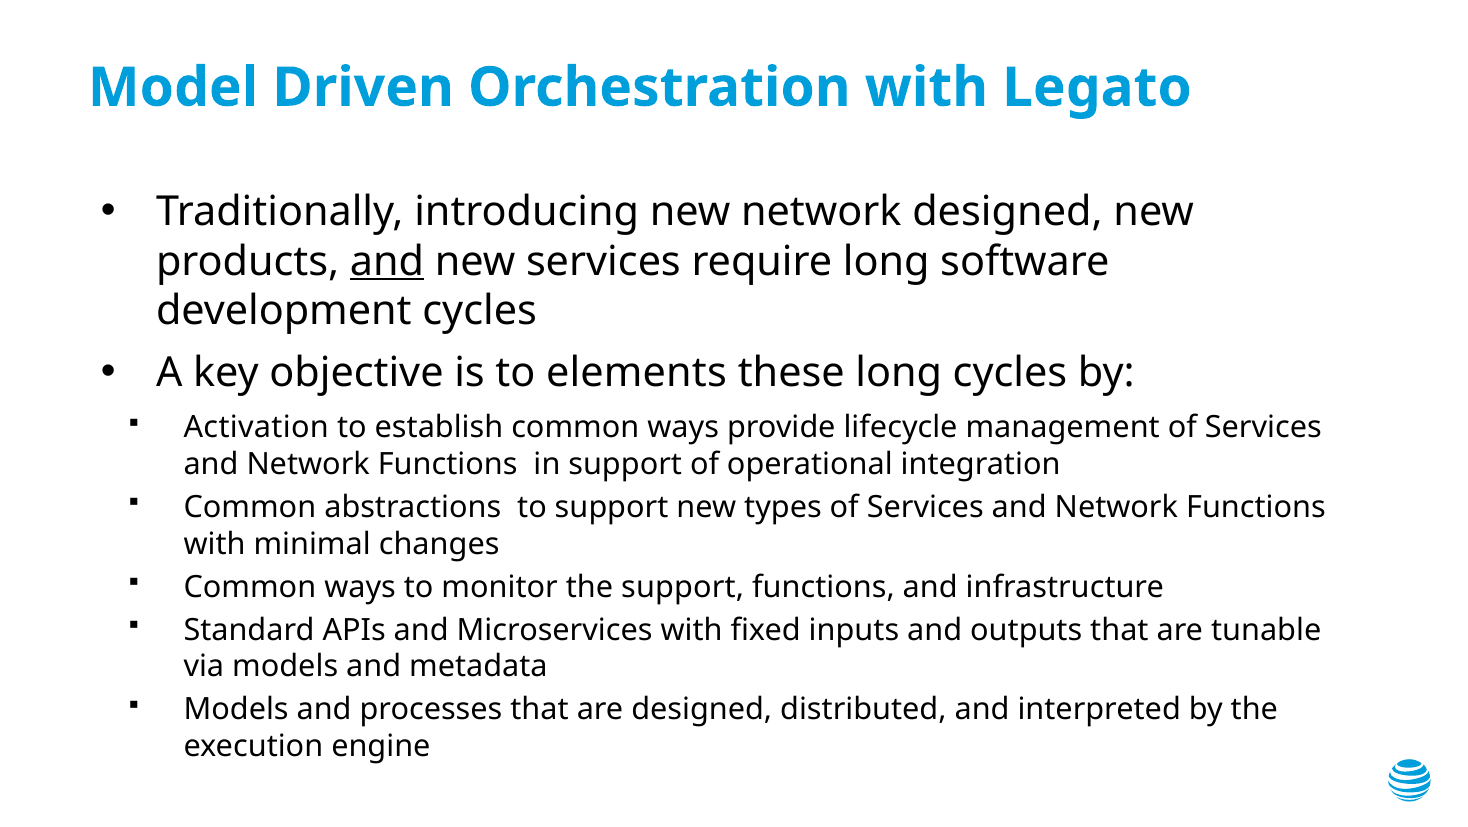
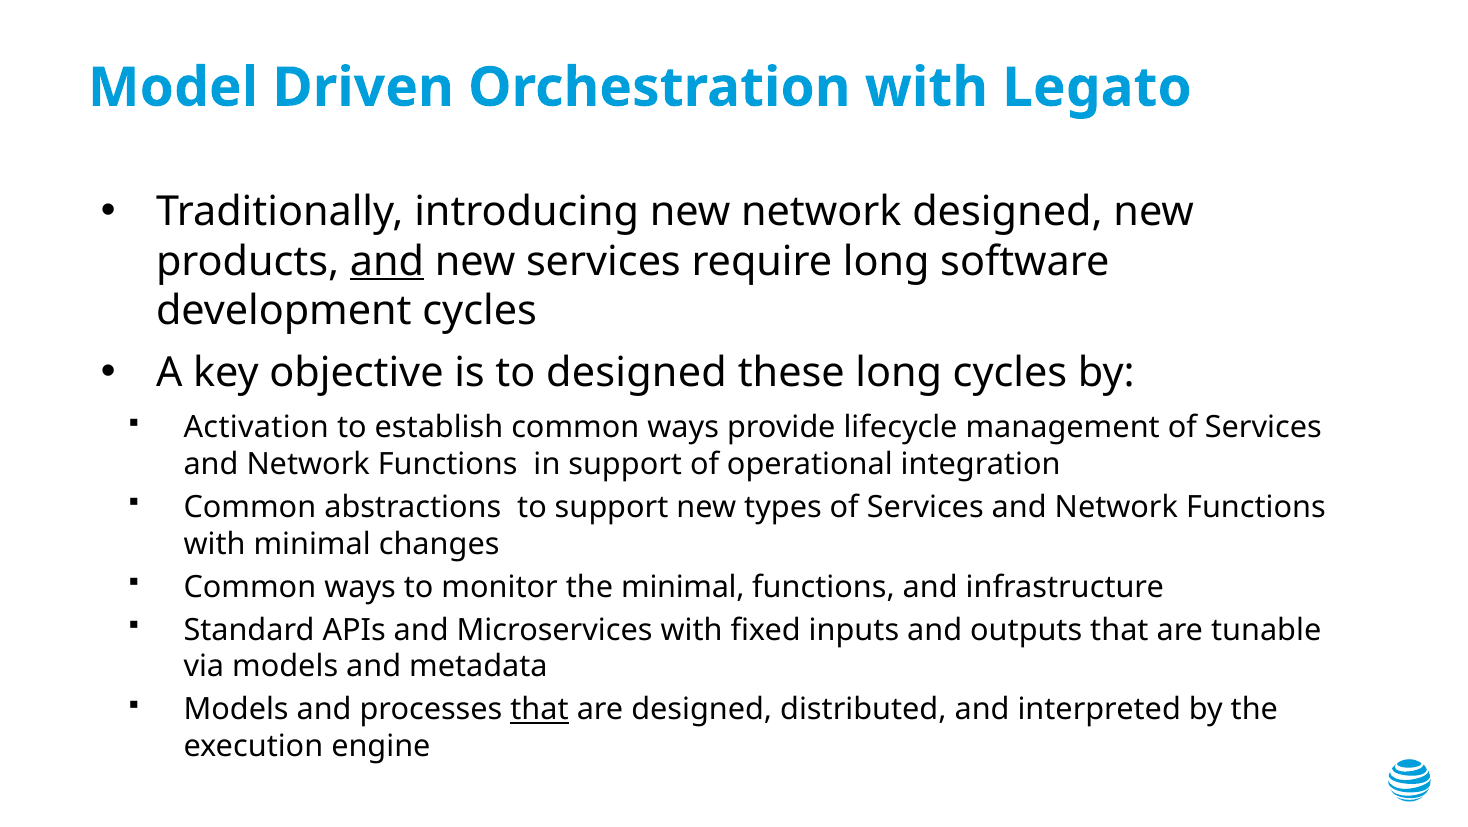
to elements: elements -> designed (636, 373)
the support: support -> minimal (683, 587)
that underline: none -> present (540, 709)
